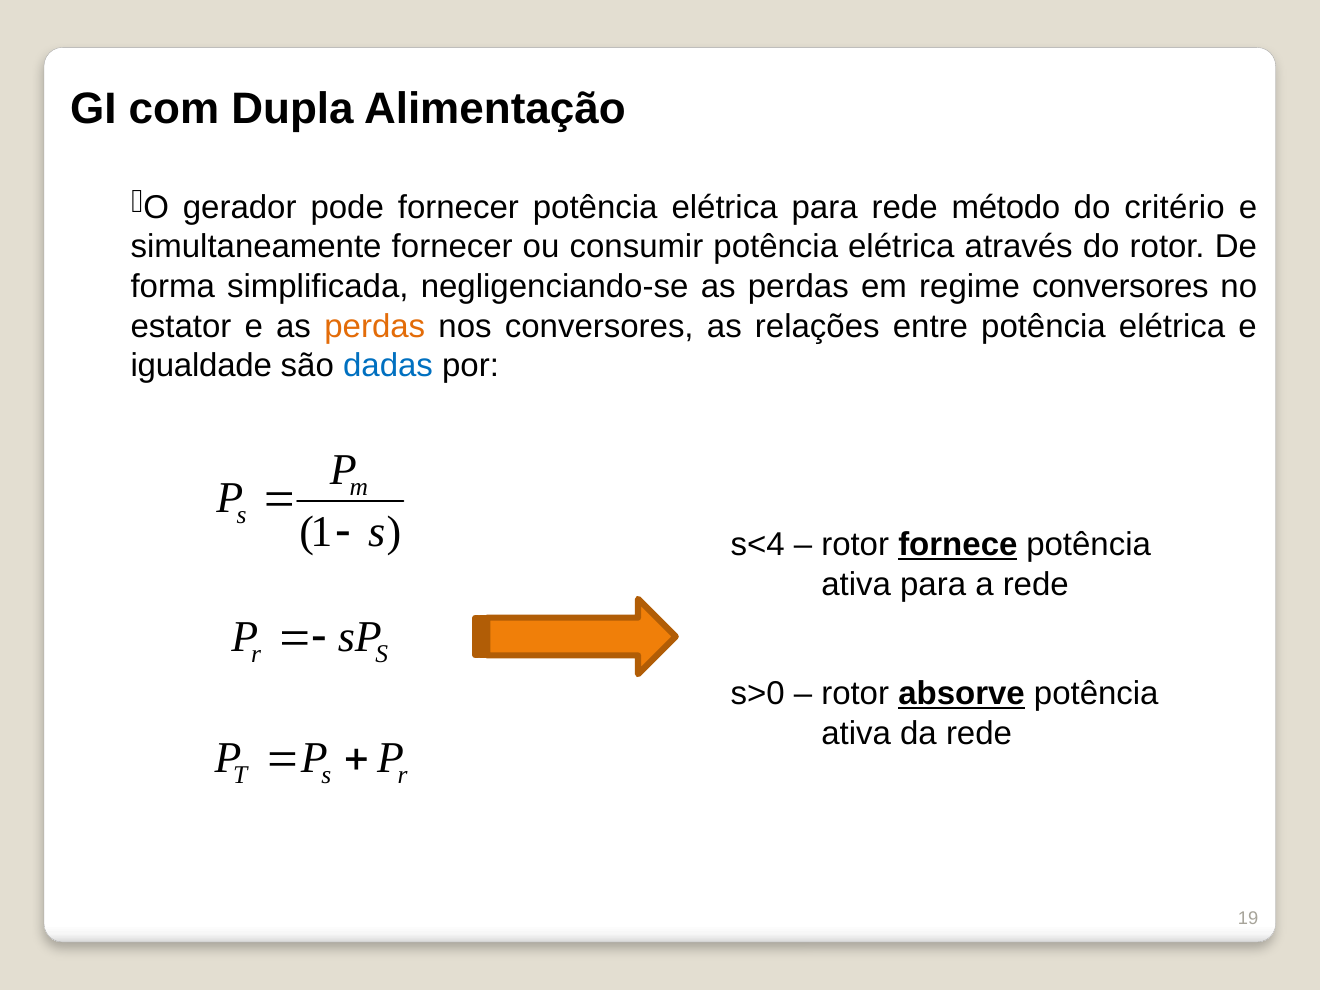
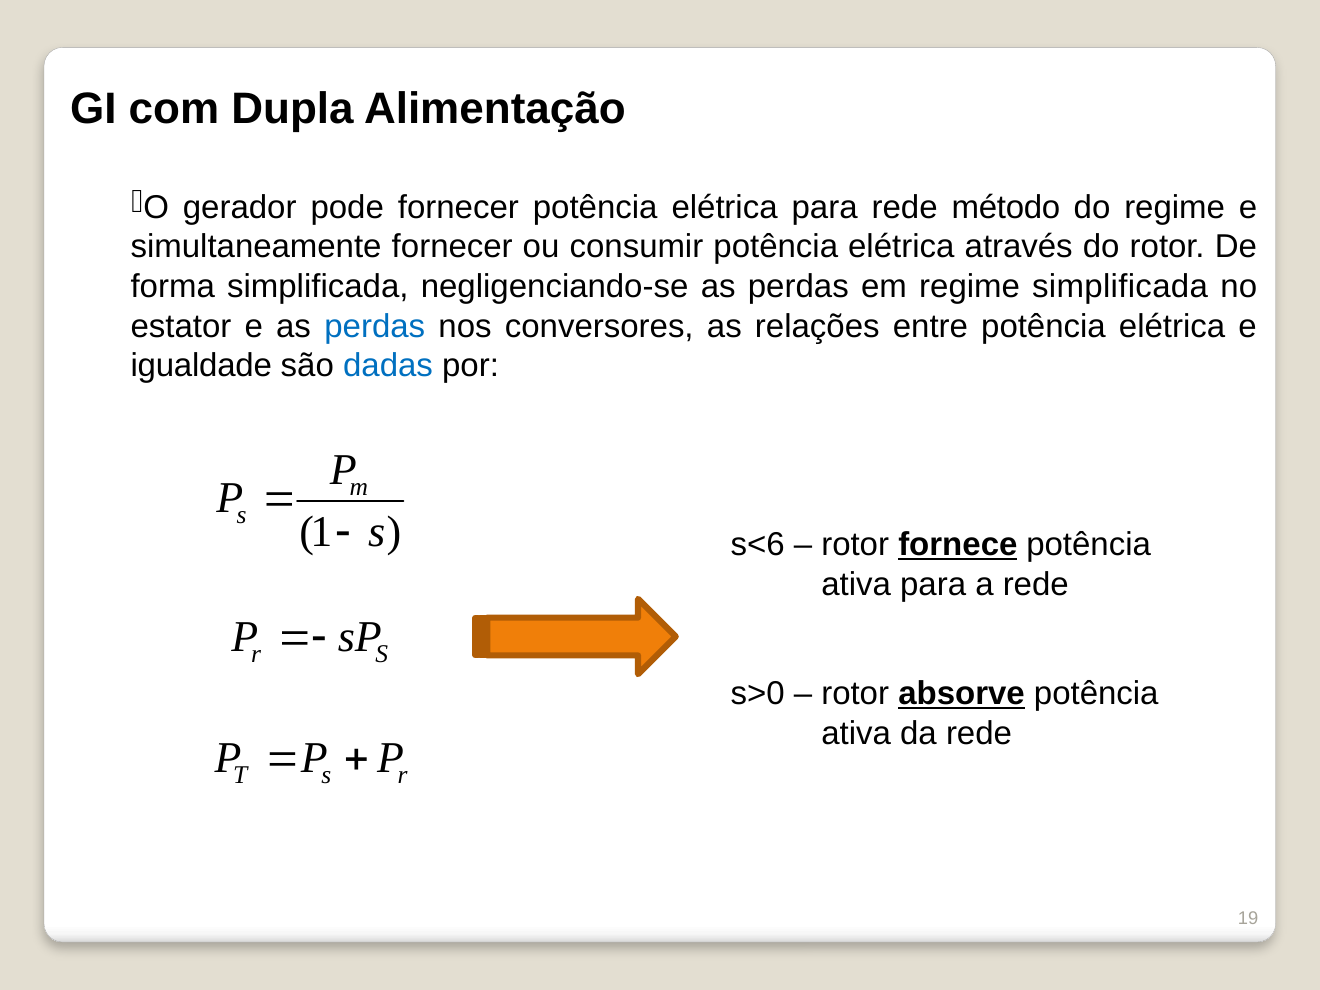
do critério: critério -> regime (1175, 207)
regime conversores: conversores -> simplificada (1120, 287)
perdas colour: orange -> blue (375, 326)
s<4: s<4 -> s<6 (758, 545)
